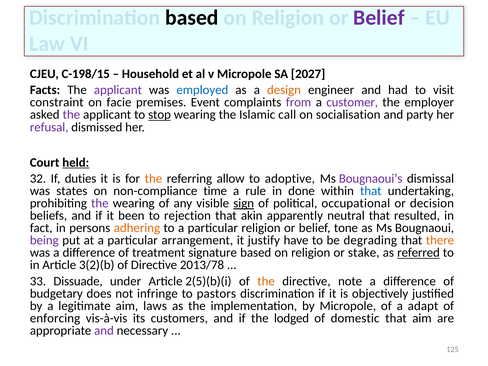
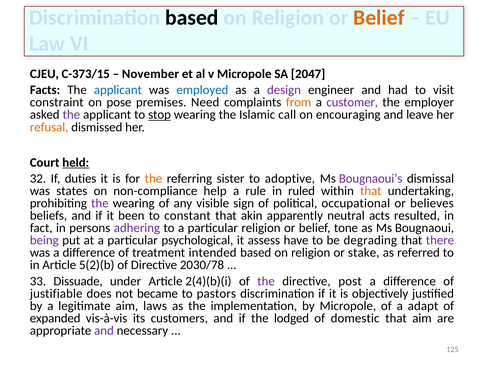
Belief colour: purple -> orange (379, 18)
C-198/15: C-198/15 -> C-373/15 (86, 74)
Household: Household -> November (150, 74)
2027: 2027 -> 2047 (308, 74)
applicant colour: purple -> blue (118, 90)
design colour: orange -> purple (284, 90)
facie: facie -> pose (119, 102)
Event: Event -> Need (205, 102)
from colour: purple -> orange (299, 102)
socialisation: socialisation -> encouraging (348, 115)
party: party -> leave (420, 115)
refusal colour: purple -> orange (49, 127)
allow: allow -> sister (231, 179)
time: time -> help (215, 191)
done: done -> ruled (302, 191)
that colour: blue -> orange (371, 191)
sign underline: present -> none (244, 203)
decision: decision -> believes (432, 203)
rejection: rejection -> constant (187, 216)
neutral that: that -> acts (379, 216)
adhering colour: orange -> purple (137, 228)
arrangement: arrangement -> psychological (197, 240)
justify: justify -> assess (264, 240)
there colour: orange -> purple (440, 240)
signature: signature -> intended (213, 253)
referred underline: present -> none (419, 253)
3(2)(b: 3(2)(b -> 5(2)(b (97, 265)
2013/78: 2013/78 -> 2030/78 (202, 265)
2(5)(b)(i: 2(5)(b)(i -> 2(4)(b)(i (208, 281)
the colour: orange -> purple (266, 281)
note: note -> post (350, 281)
budgetary: budgetary -> justifiable (56, 294)
infringe: infringe -> became (157, 294)
enforcing: enforcing -> expanded (55, 318)
